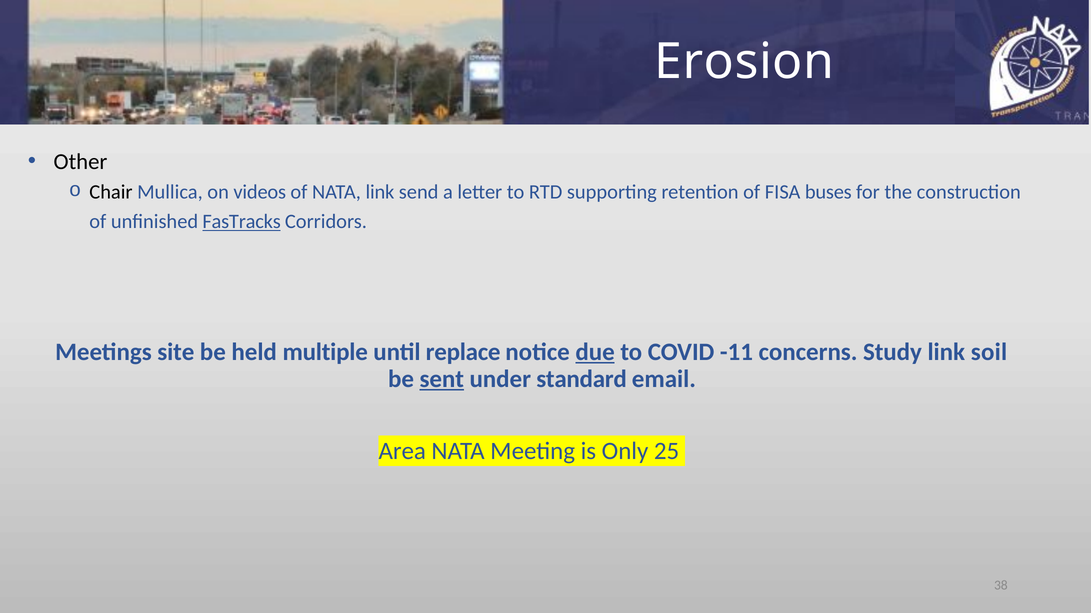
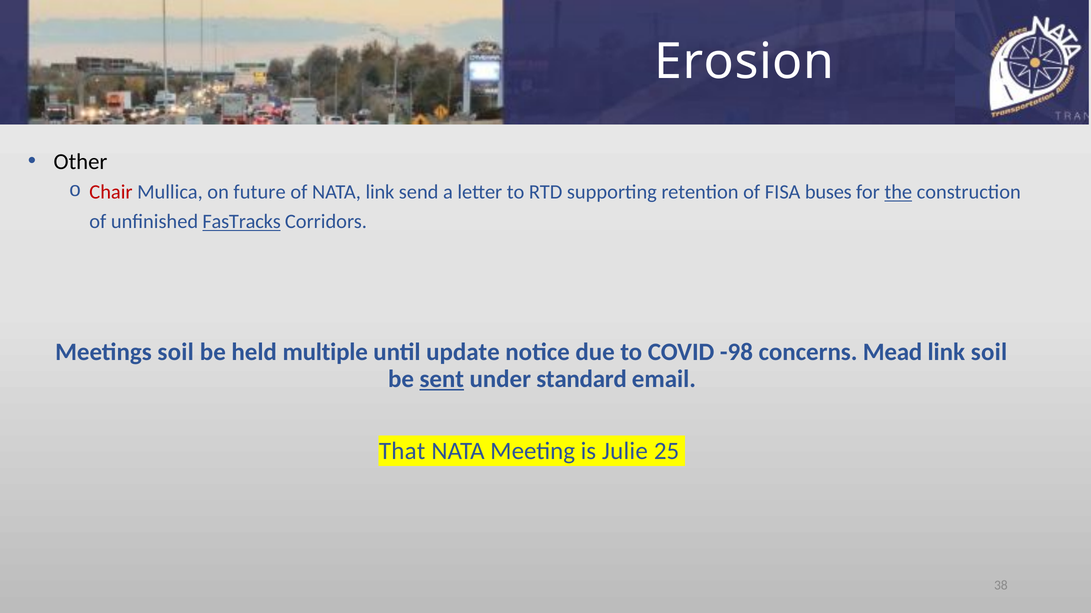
Chair colour: black -> red (111, 192)
videos: videos -> future (260, 192)
the underline: none -> present (898, 192)
Meetings site: site -> soil (176, 352)
replace: replace -> update (463, 352)
due underline: present -> none (595, 352)
-11: -11 -> -98 (736, 352)
Study: Study -> Mead (893, 352)
Area: Area -> That (402, 452)
Only: Only -> Julie (625, 452)
